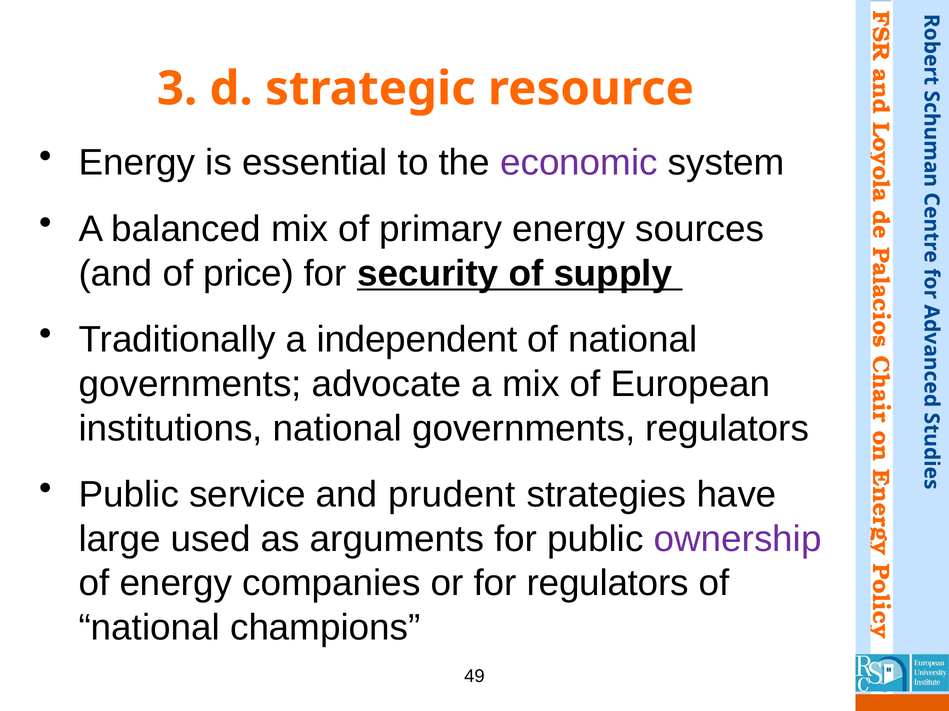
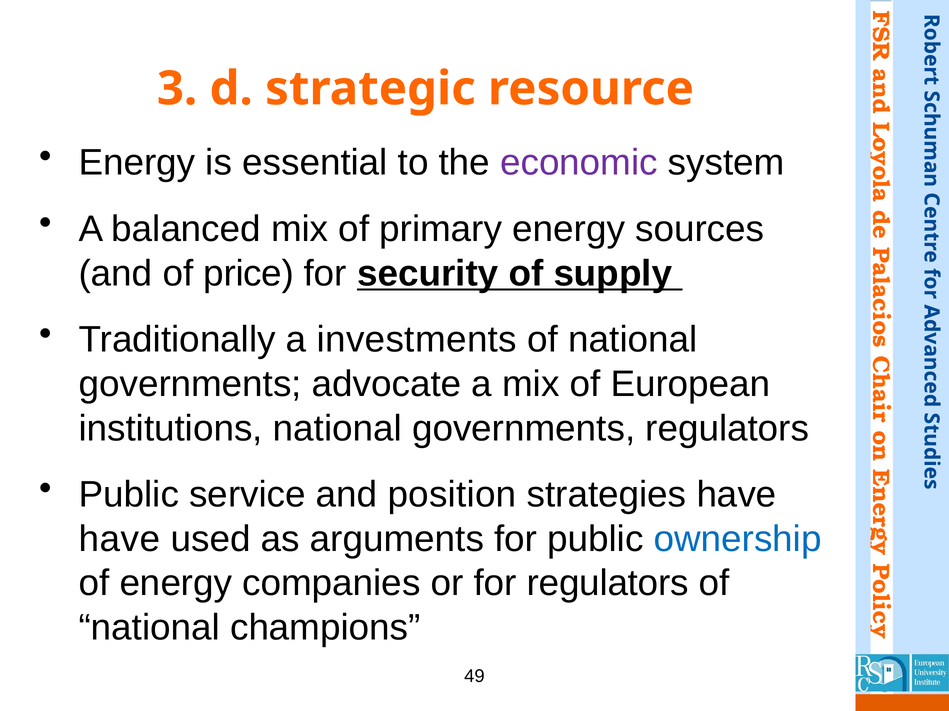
independent: independent -> investments (417, 340)
prudent: prudent -> position (452, 495)
large: large -> have (119, 540)
ownership colour: purple -> blue (738, 540)
